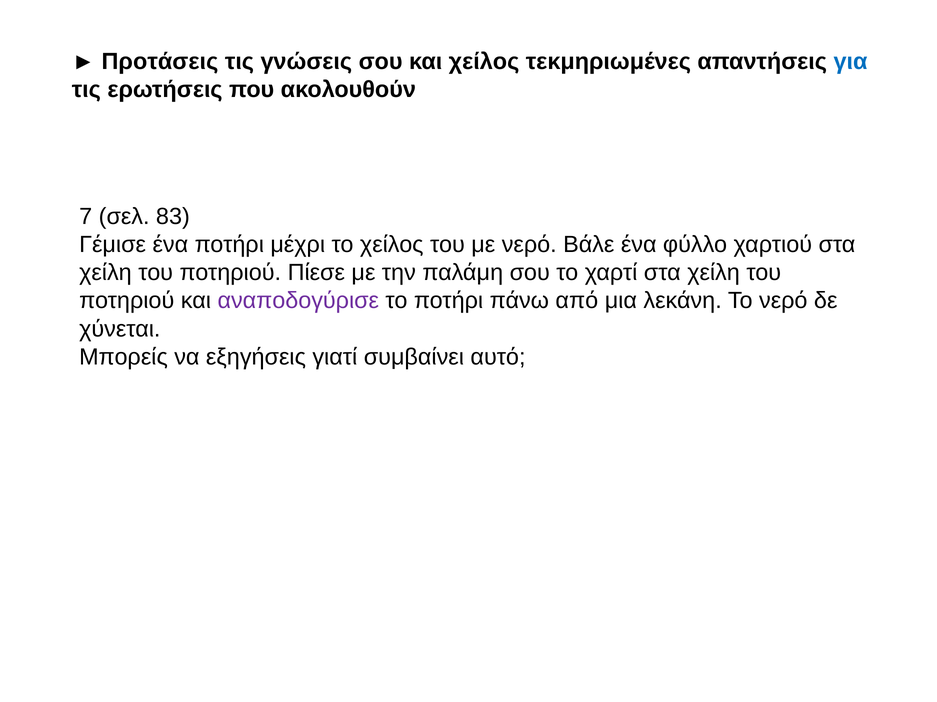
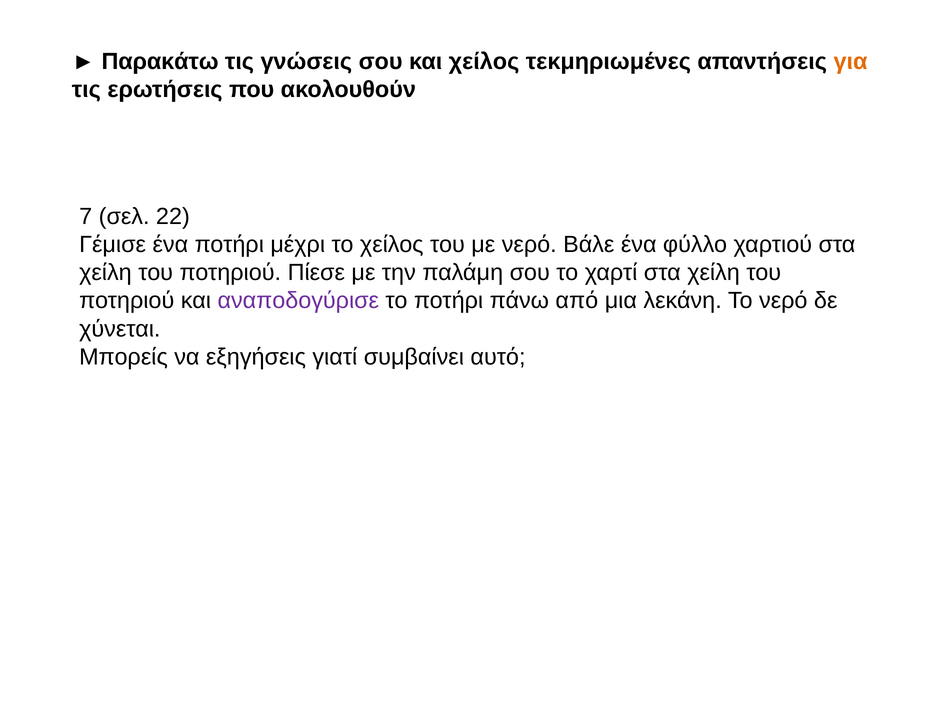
Προτάσεις: Προτάσεις -> Παρακάτω (160, 62)
για colour: blue -> orange (850, 62)
83: 83 -> 22 (173, 217)
